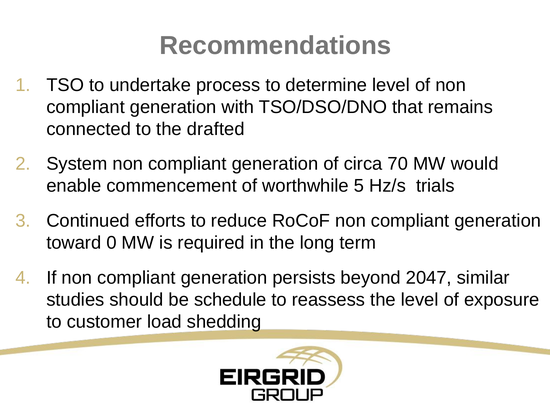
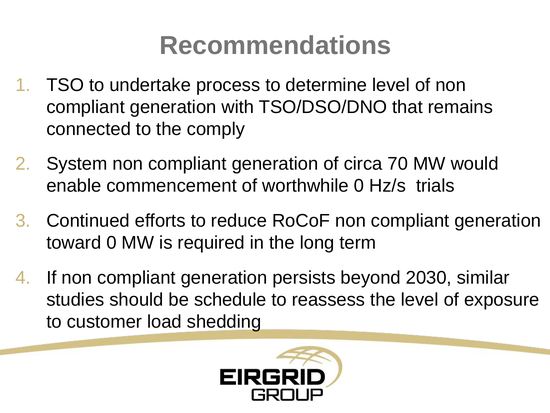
drafted: drafted -> comply (216, 129)
worthwhile 5: 5 -> 0 (359, 186)
2047: 2047 -> 2030 (429, 277)
